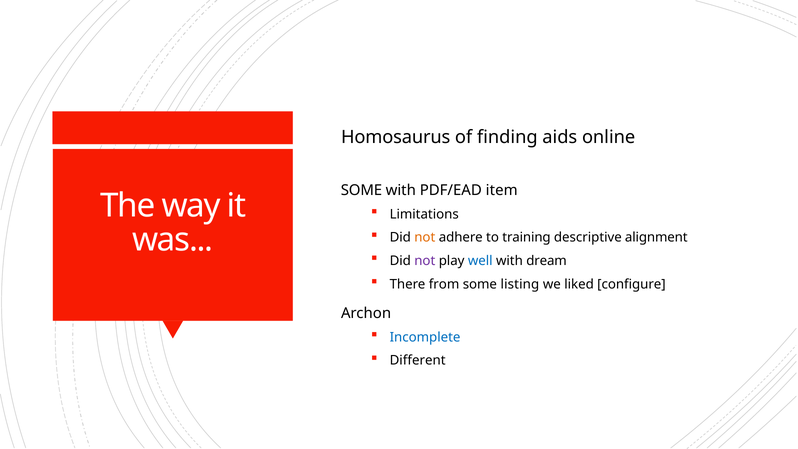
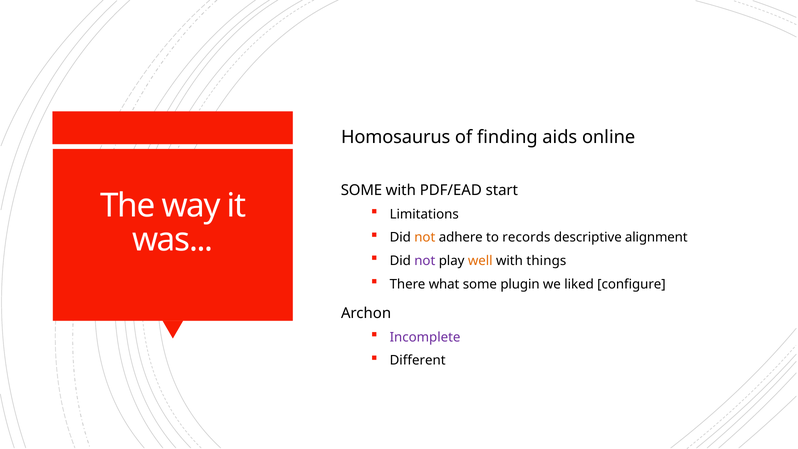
item: item -> start (502, 190)
training: training -> records (526, 238)
well colour: blue -> orange (480, 261)
dream: dream -> things (546, 261)
from: from -> what (444, 284)
listing: listing -> plugin (520, 284)
Incomplete colour: blue -> purple (425, 337)
